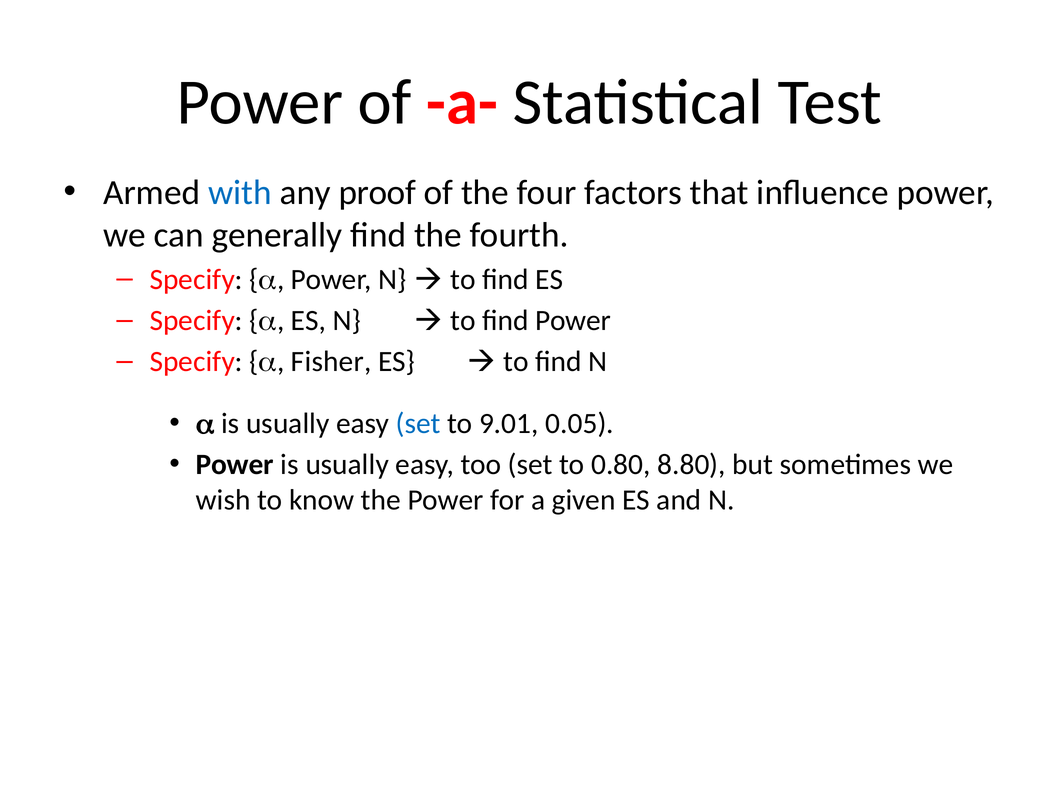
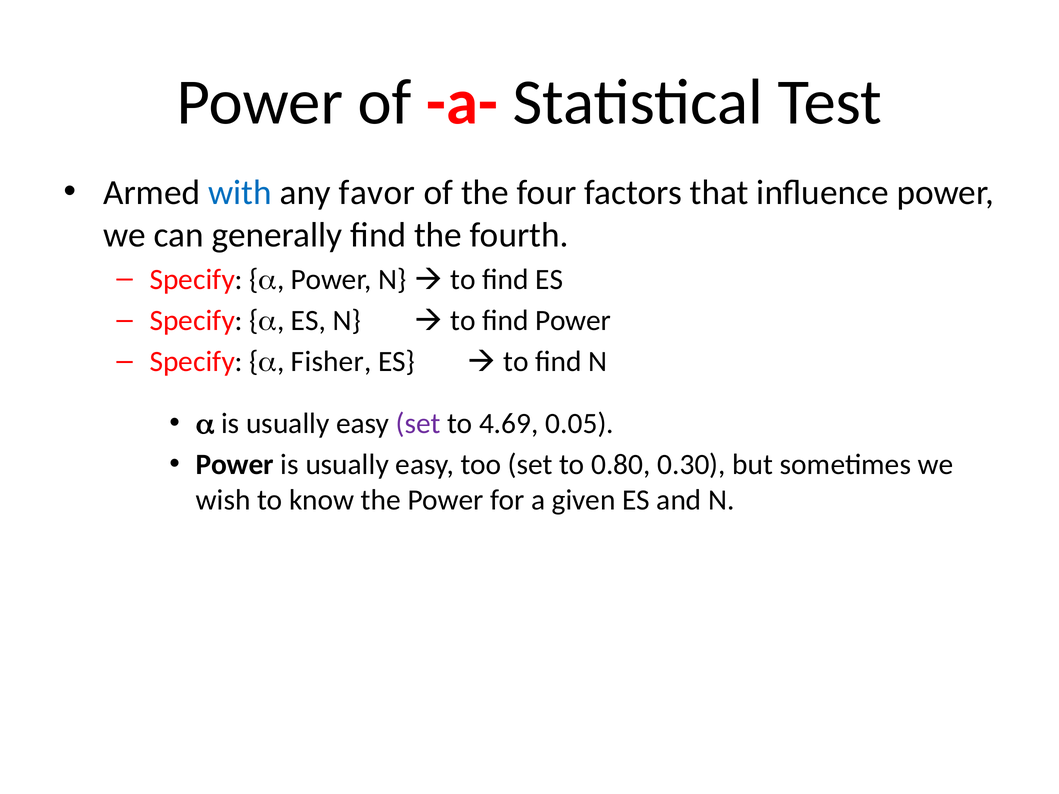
proof: proof -> favor (377, 193)
set colour: blue -> purple (418, 424)
9.01: 9.01 -> 4.69 (509, 424)
8.80: 8.80 -> 0.30 (692, 465)
